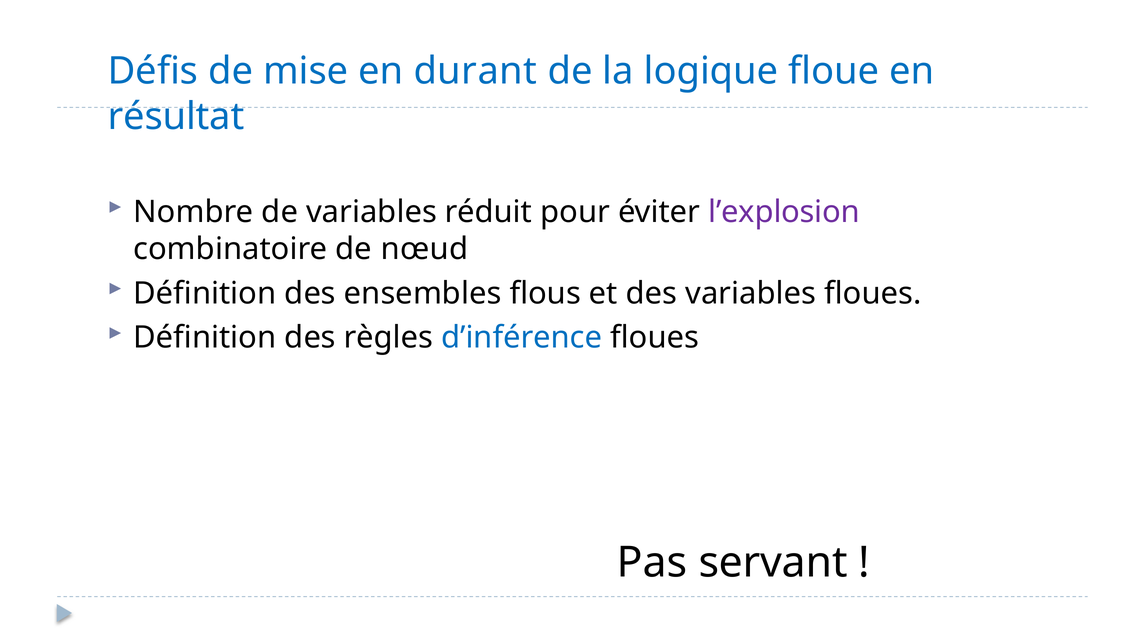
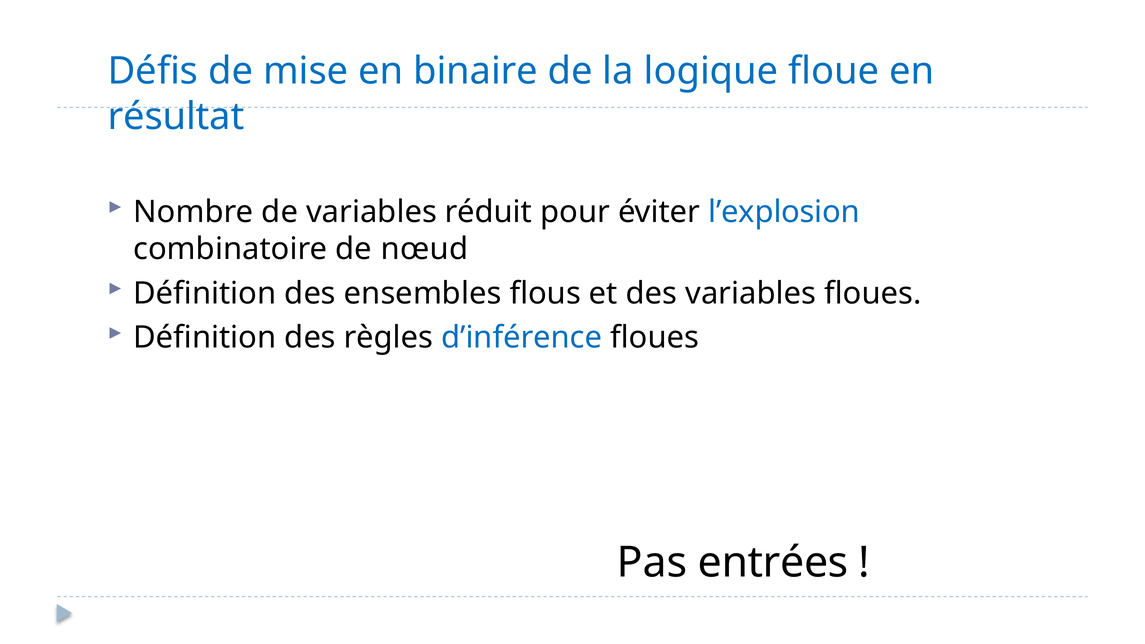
durant: durant -> binaire (476, 71)
l’explosion colour: purple -> blue (784, 212)
servant: servant -> entrées (773, 563)
